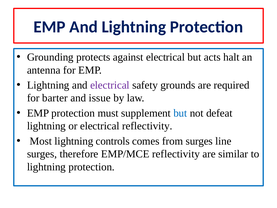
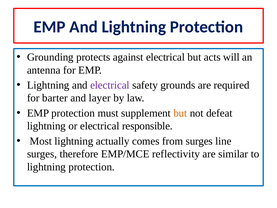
halt: halt -> will (231, 57)
issue: issue -> layer (100, 98)
but colour: blue -> orange (180, 113)
electrical reflectivity: reflectivity -> responsible (147, 126)
controls: controls -> actually (113, 141)
